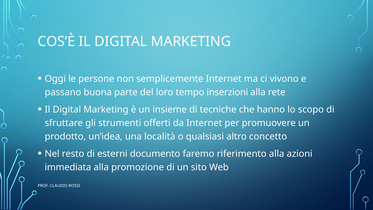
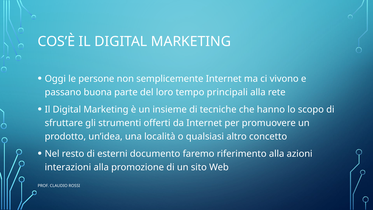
inserzioni: inserzioni -> principali (227, 92)
immediata: immediata -> interazioni (68, 167)
